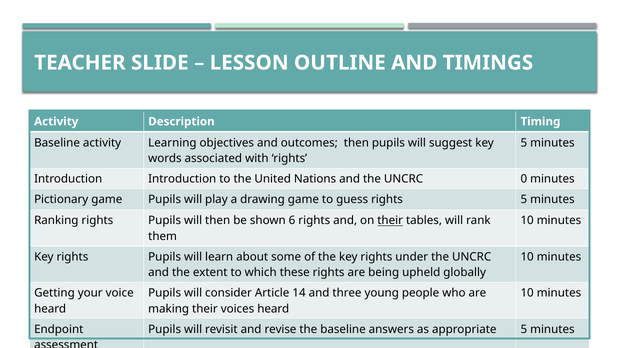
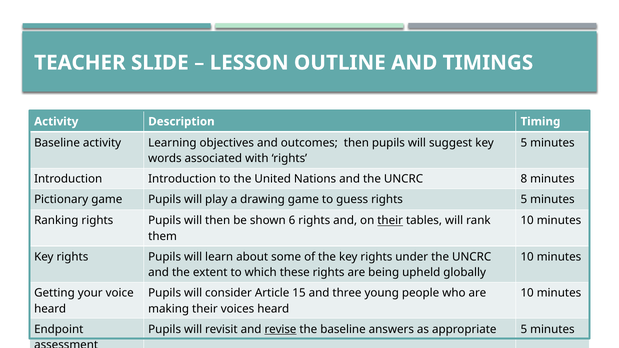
0: 0 -> 8 (524, 179)
14: 14 -> 15 (299, 293)
revise underline: none -> present (280, 329)
